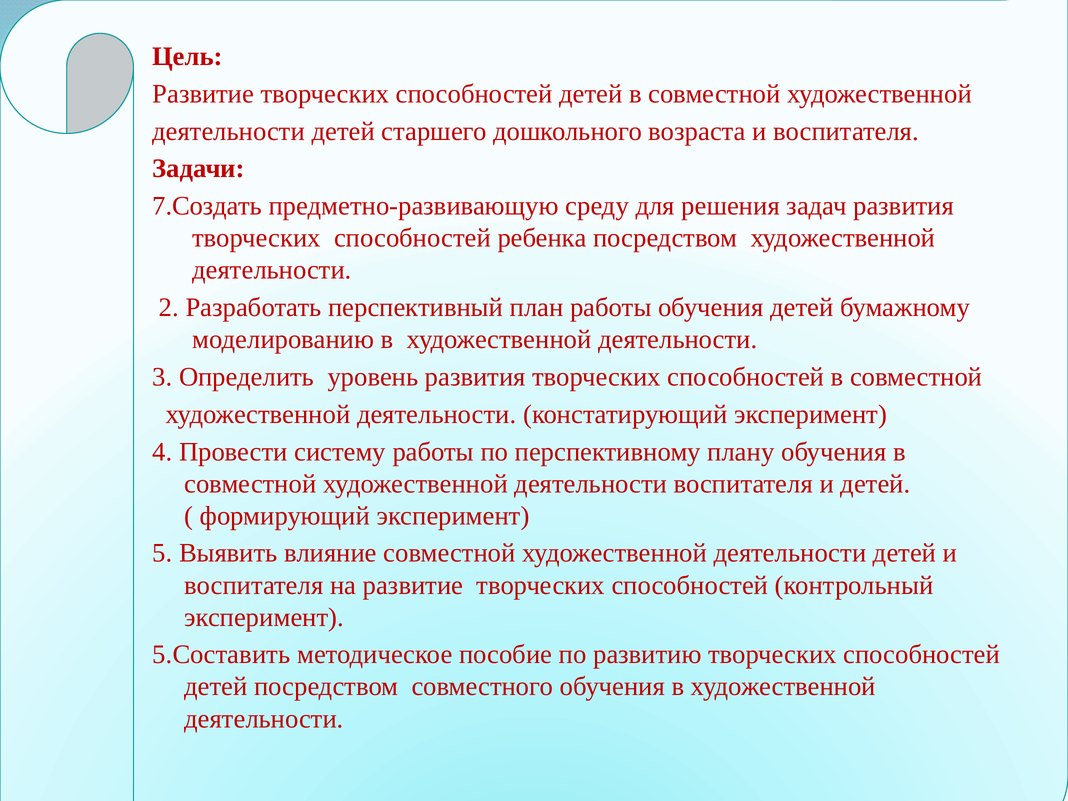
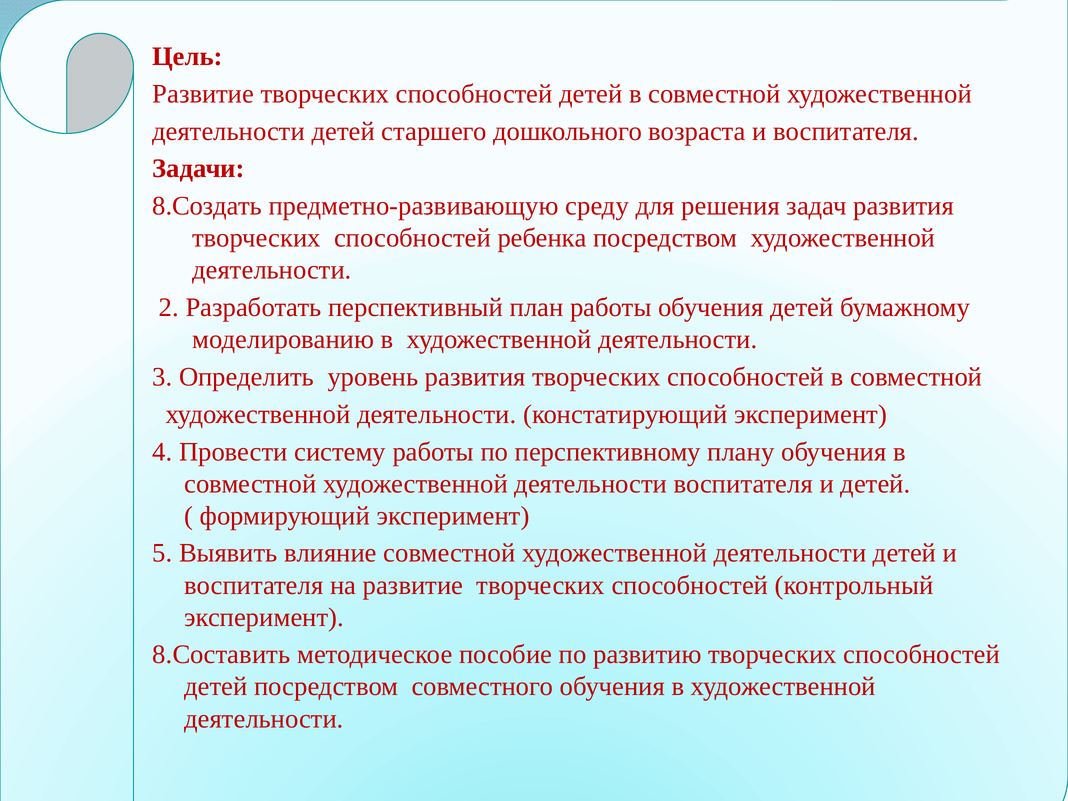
7.Создать: 7.Создать -> 8.Создать (207, 206)
5.Составить: 5.Составить -> 8.Составить (221, 655)
